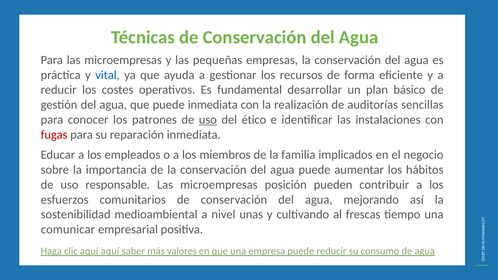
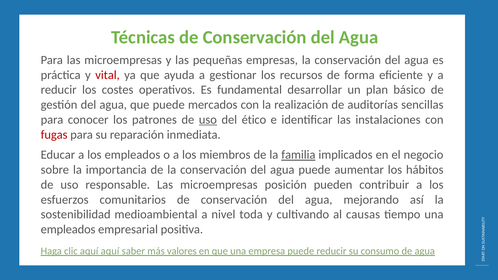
vital colour: blue -> red (108, 75)
puede inmediata: inmediata -> mercados (213, 105)
familia underline: none -> present (298, 155)
unas: unas -> toda (251, 215)
frescas: frescas -> causas (363, 215)
comunicar: comunicar -> empleados (68, 230)
